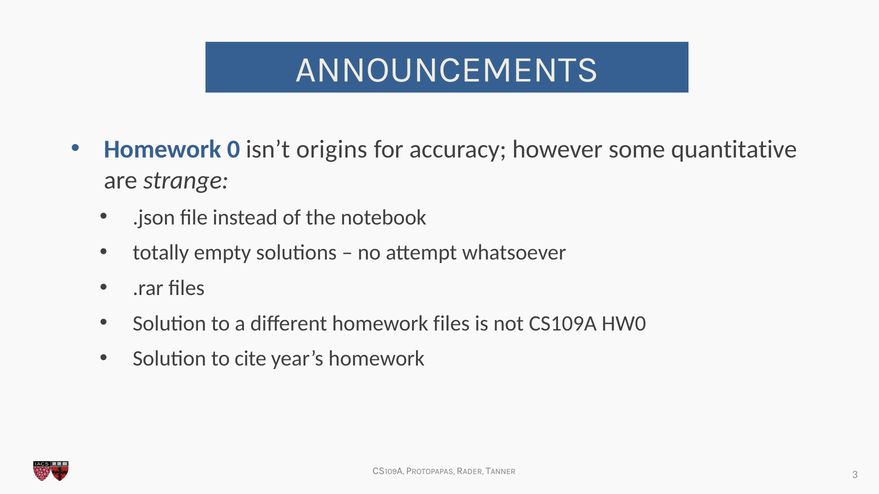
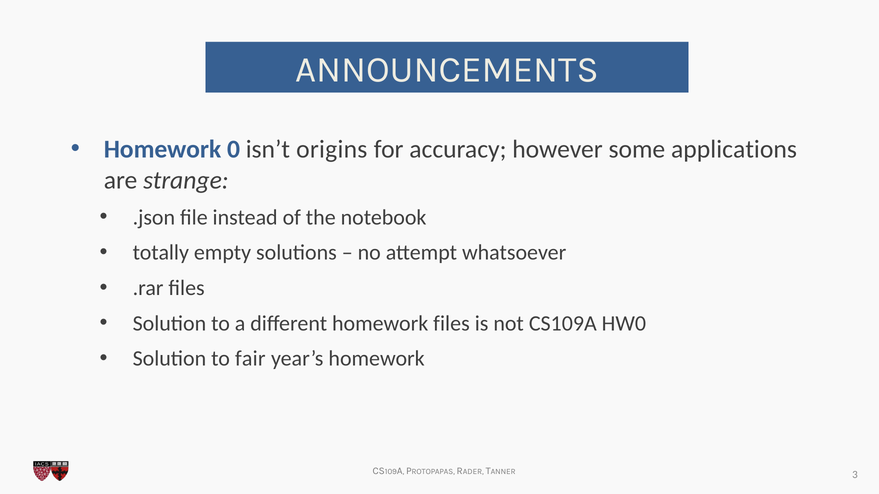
quantitative: quantitative -> applications (734, 150)
cite: cite -> fair (250, 359)
